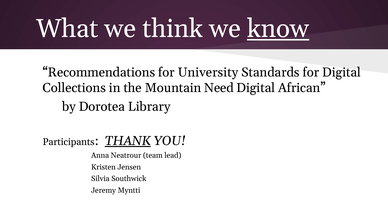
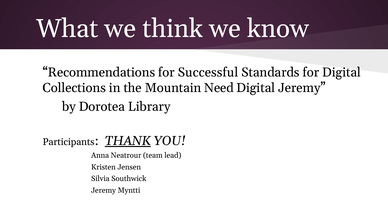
know underline: present -> none (278, 29)
University: University -> Successful (208, 73)
Digital African: African -> Jeremy (302, 88)
